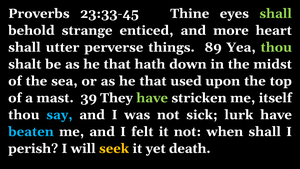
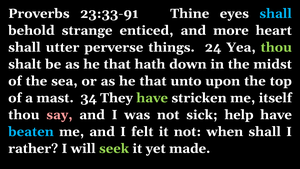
23:33-45: 23:33-45 -> 23:33-91 (109, 14)
shall colour: light green -> light blue (276, 14)
89: 89 -> 24 (213, 47)
used: used -> unto (186, 81)
39: 39 -> 34 (89, 98)
say colour: light blue -> pink (59, 115)
lurk: lurk -> help (239, 115)
perish: perish -> rather (33, 148)
seek colour: yellow -> light green (114, 148)
death: death -> made (190, 148)
